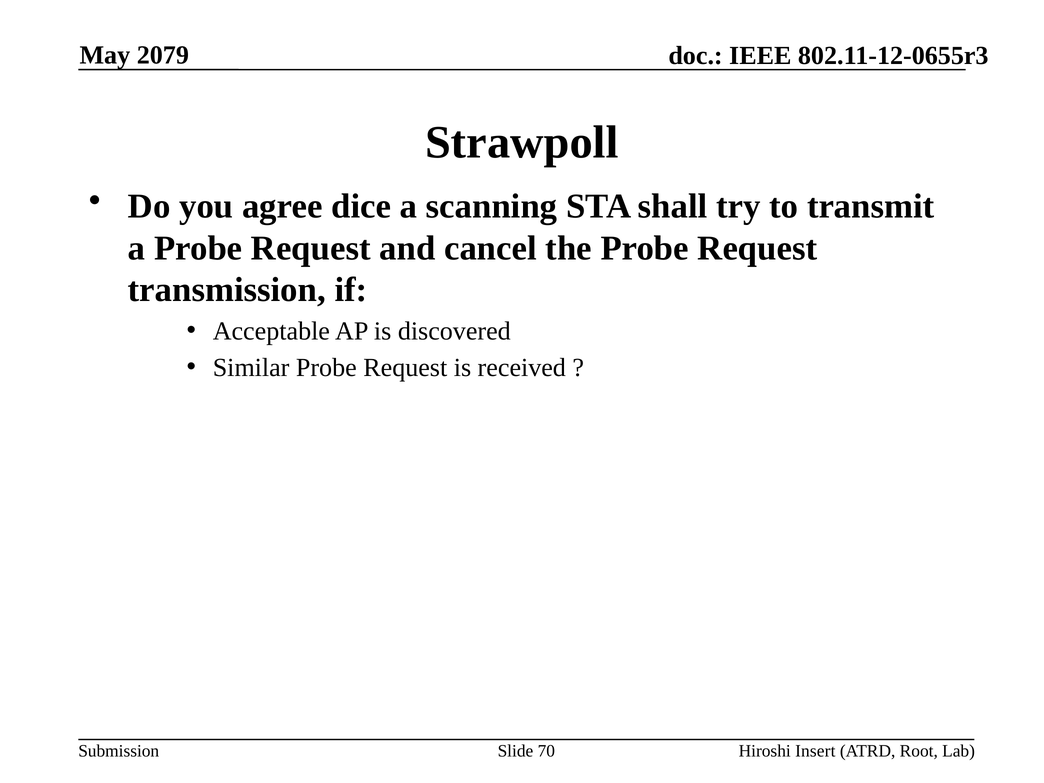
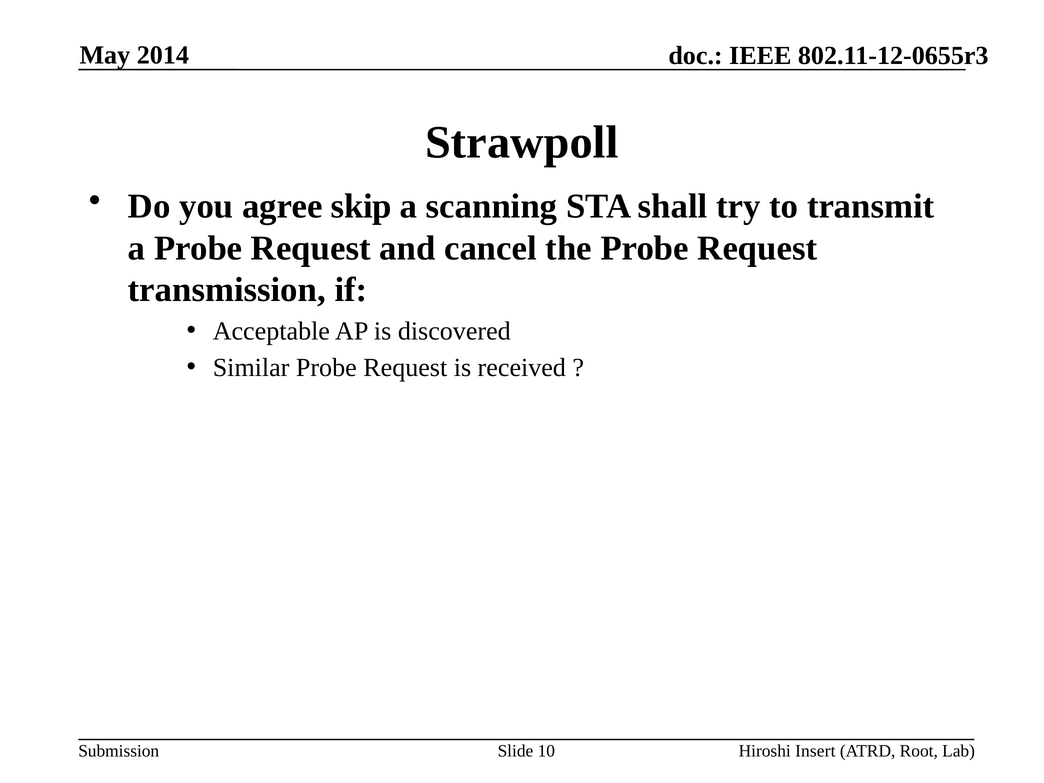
2079: 2079 -> 2014 (163, 55)
dice: dice -> skip (361, 206)
70: 70 -> 10 (546, 751)
